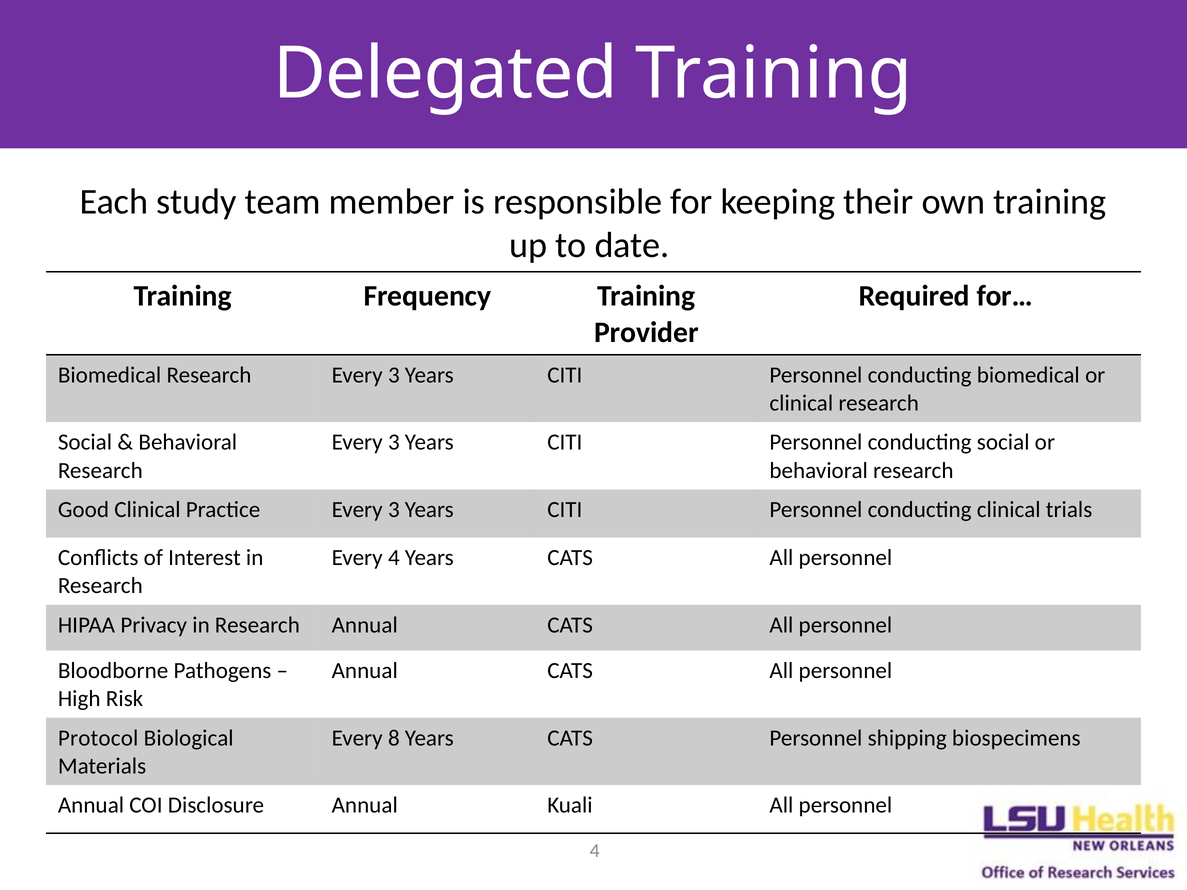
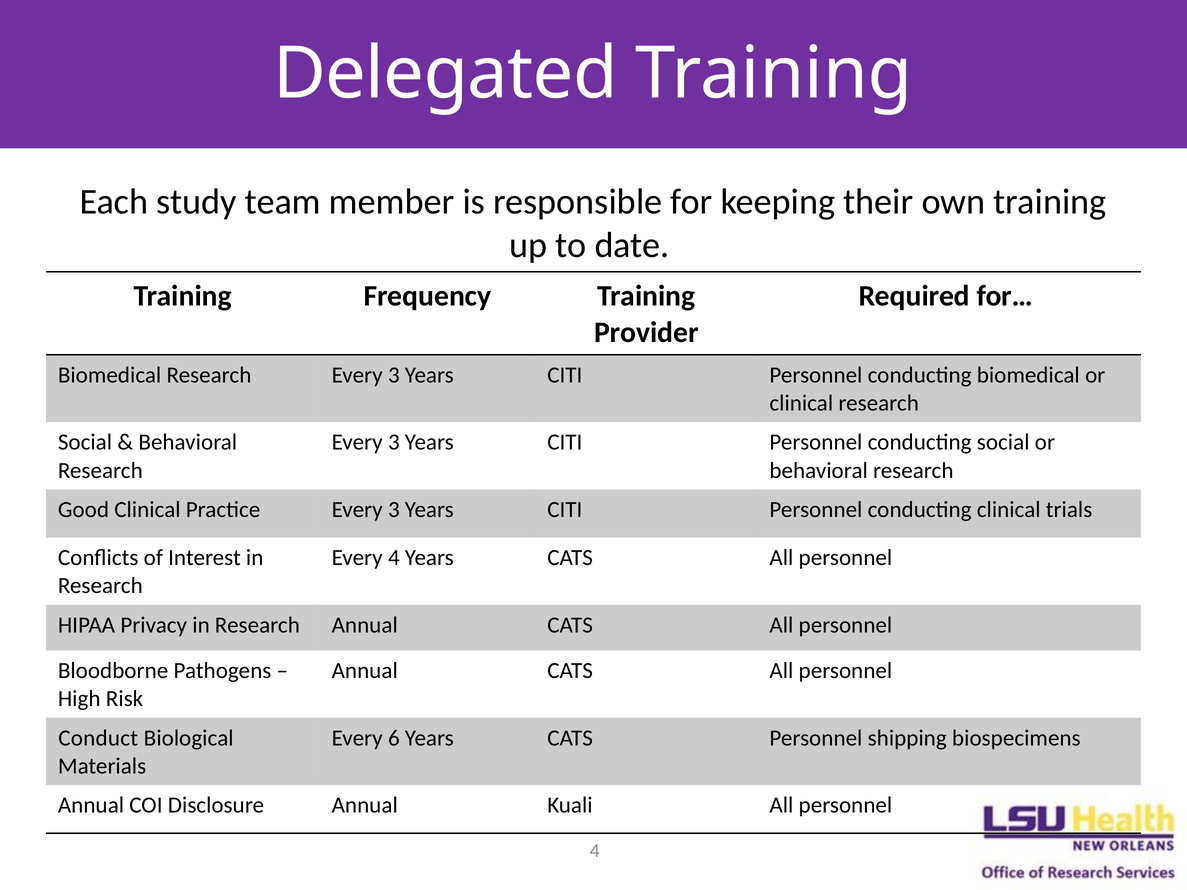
Protocol: Protocol -> Conduct (98, 738)
8: 8 -> 6 (394, 738)
